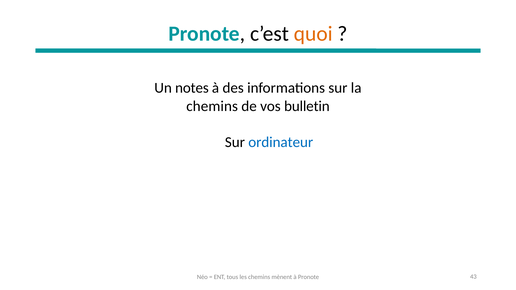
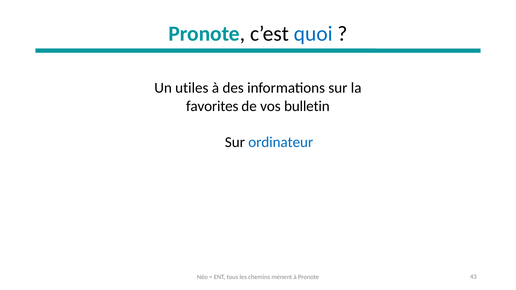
quoi colour: orange -> blue (313, 34)
notes: notes -> utiles (192, 88)
chemins: chemins -> favorites (212, 106)
